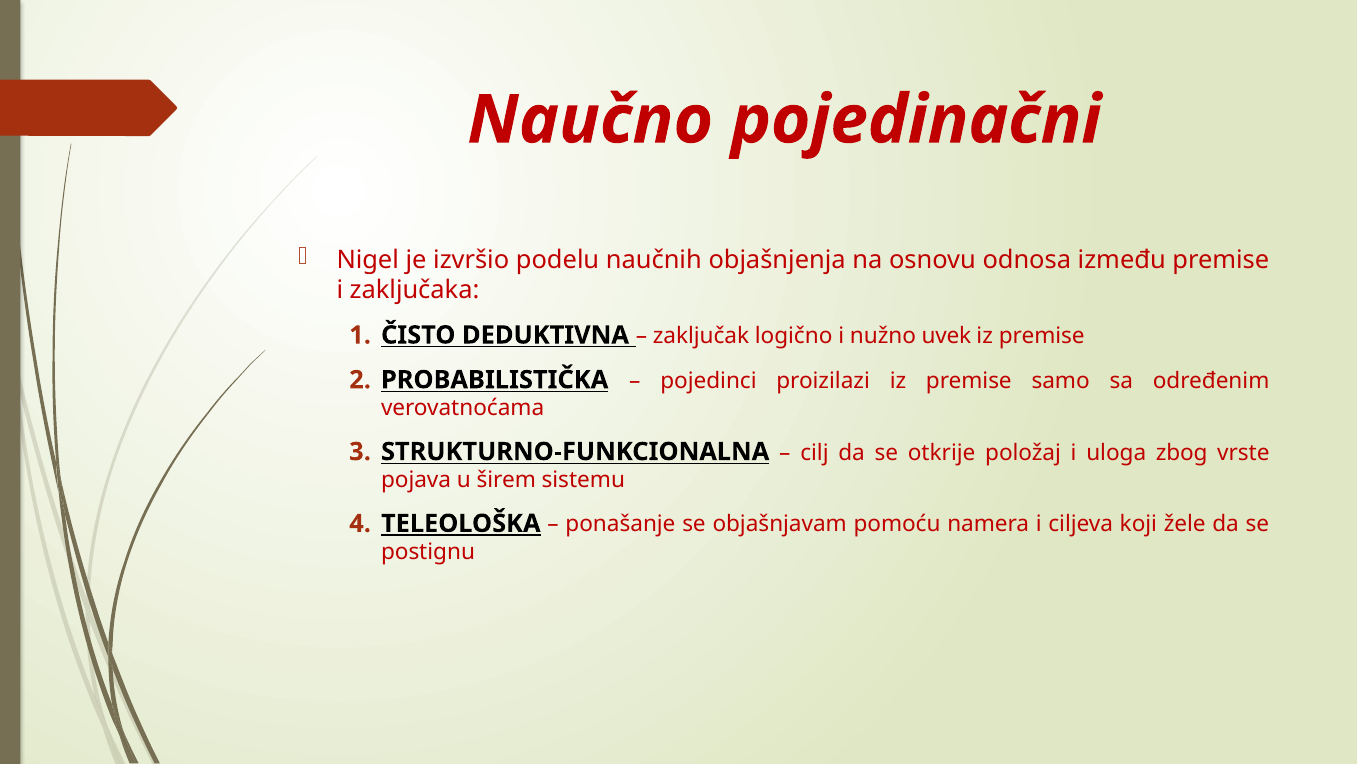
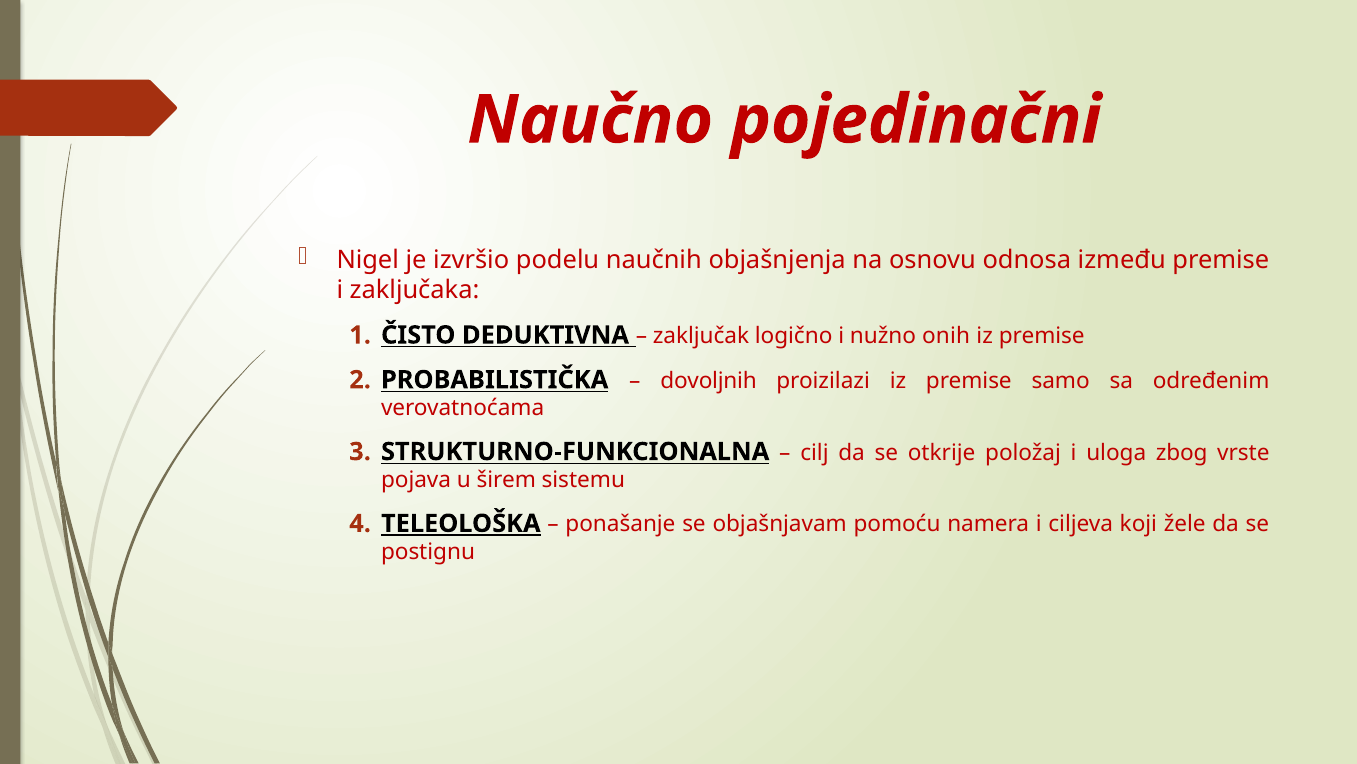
uvek: uvek -> onih (946, 336)
pojedinci: pojedinci -> dovoljnih (709, 380)
